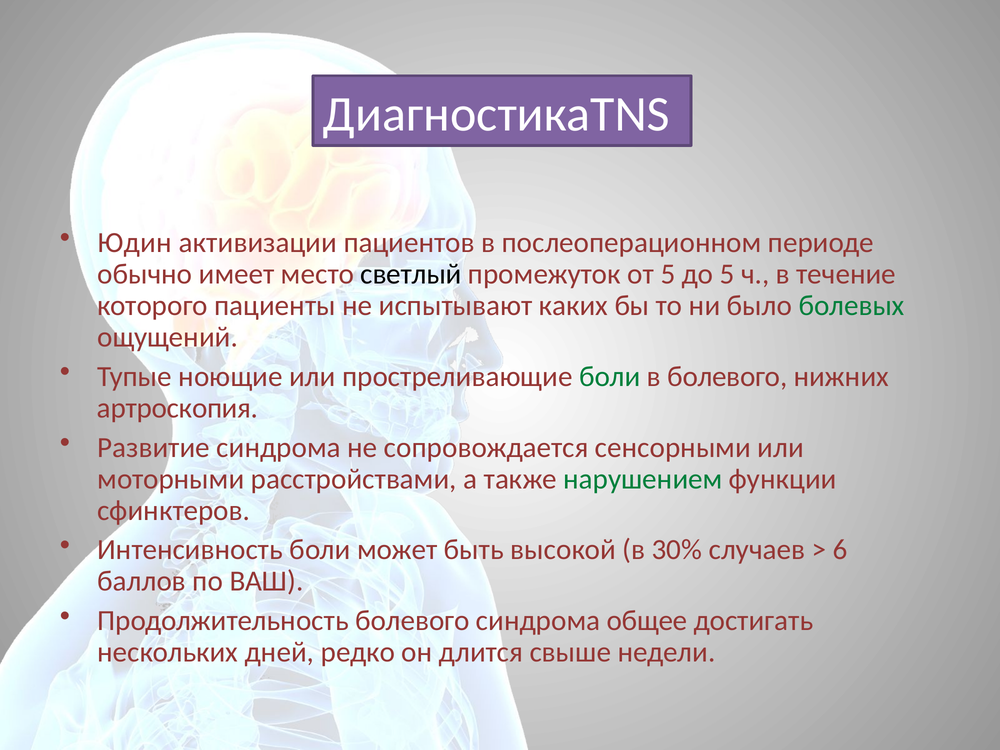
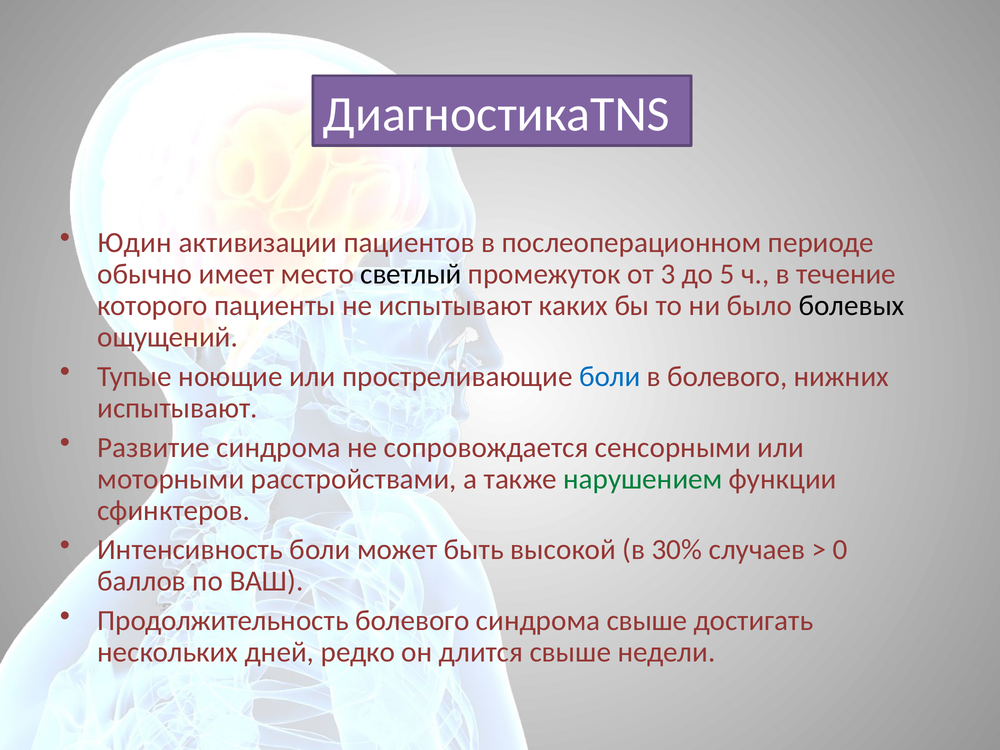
от 5: 5 -> 3 (668, 274)
болевых colour: green -> black (852, 305)
боли colour: green -> blue (610, 376)
артроскопия: артроскопия -> испытывают (178, 408)
6: 6 -> 0 (840, 550)
синдрома общее: общее -> свыше (647, 621)
